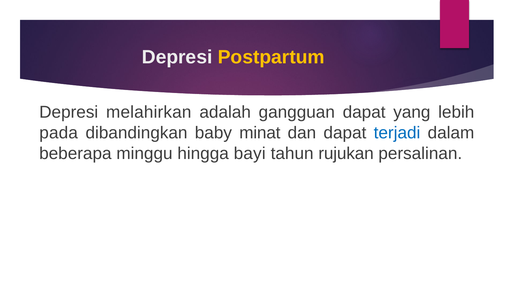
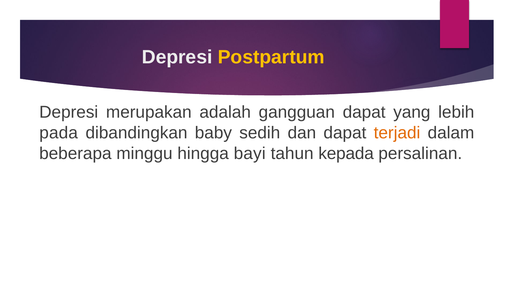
melahirkan: melahirkan -> merupakan (149, 112)
minat: minat -> sedih (260, 133)
terjadi colour: blue -> orange (397, 133)
rujukan: rujukan -> kepada (346, 153)
